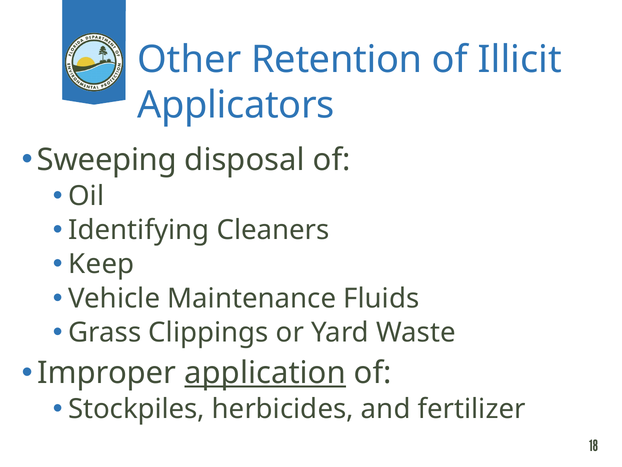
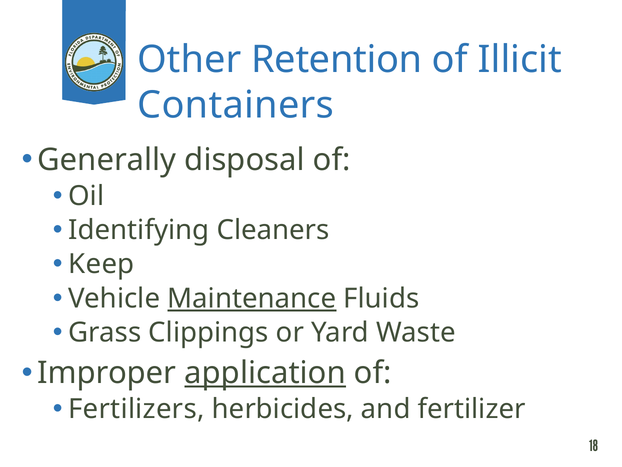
Applicators: Applicators -> Containers (236, 105)
Sweeping: Sweeping -> Generally (107, 160)
Maintenance underline: none -> present (252, 298)
Stockpiles: Stockpiles -> Fertilizers (136, 409)
